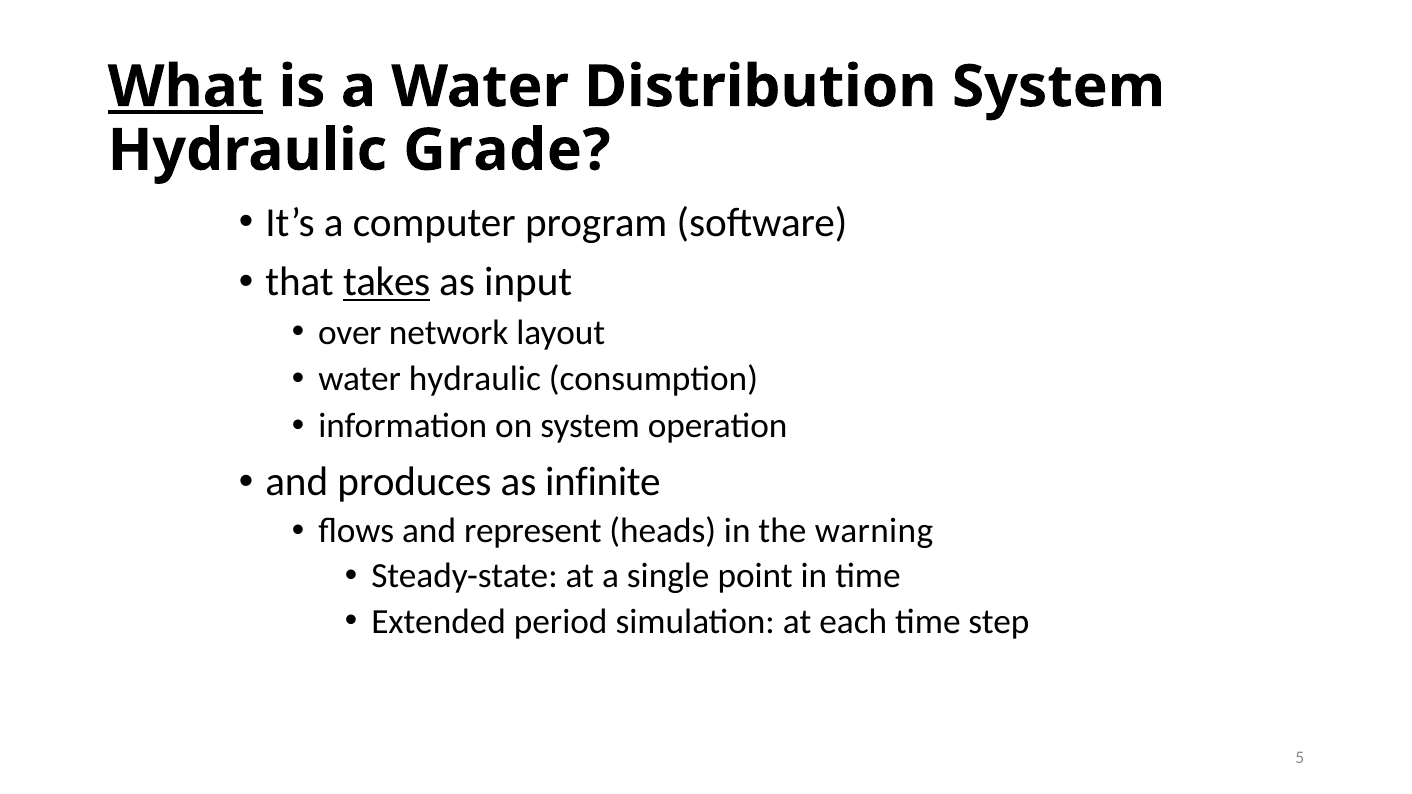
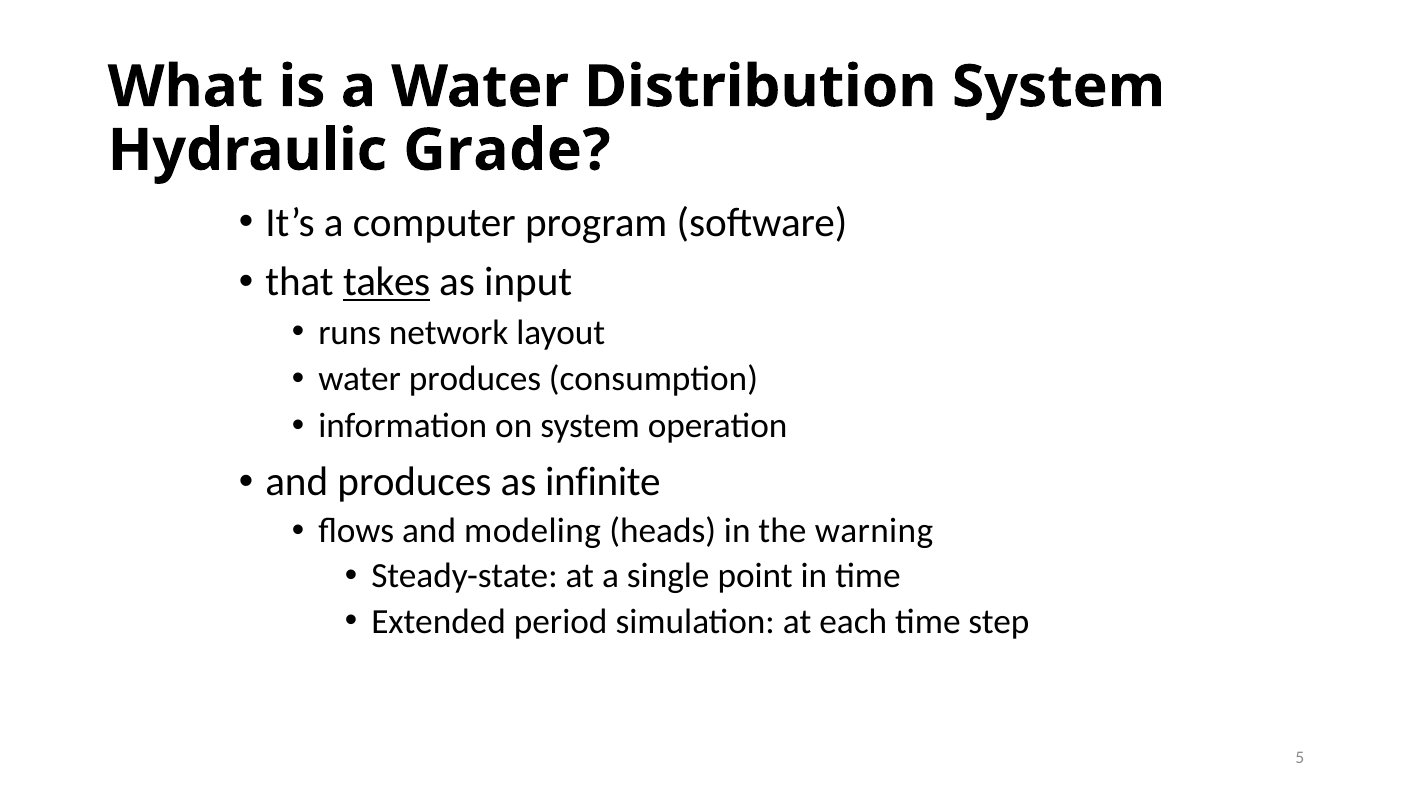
What underline: present -> none (185, 87)
over: over -> runs (350, 332)
water hydraulic: hydraulic -> produces (475, 379)
represent: represent -> modeling (533, 531)
